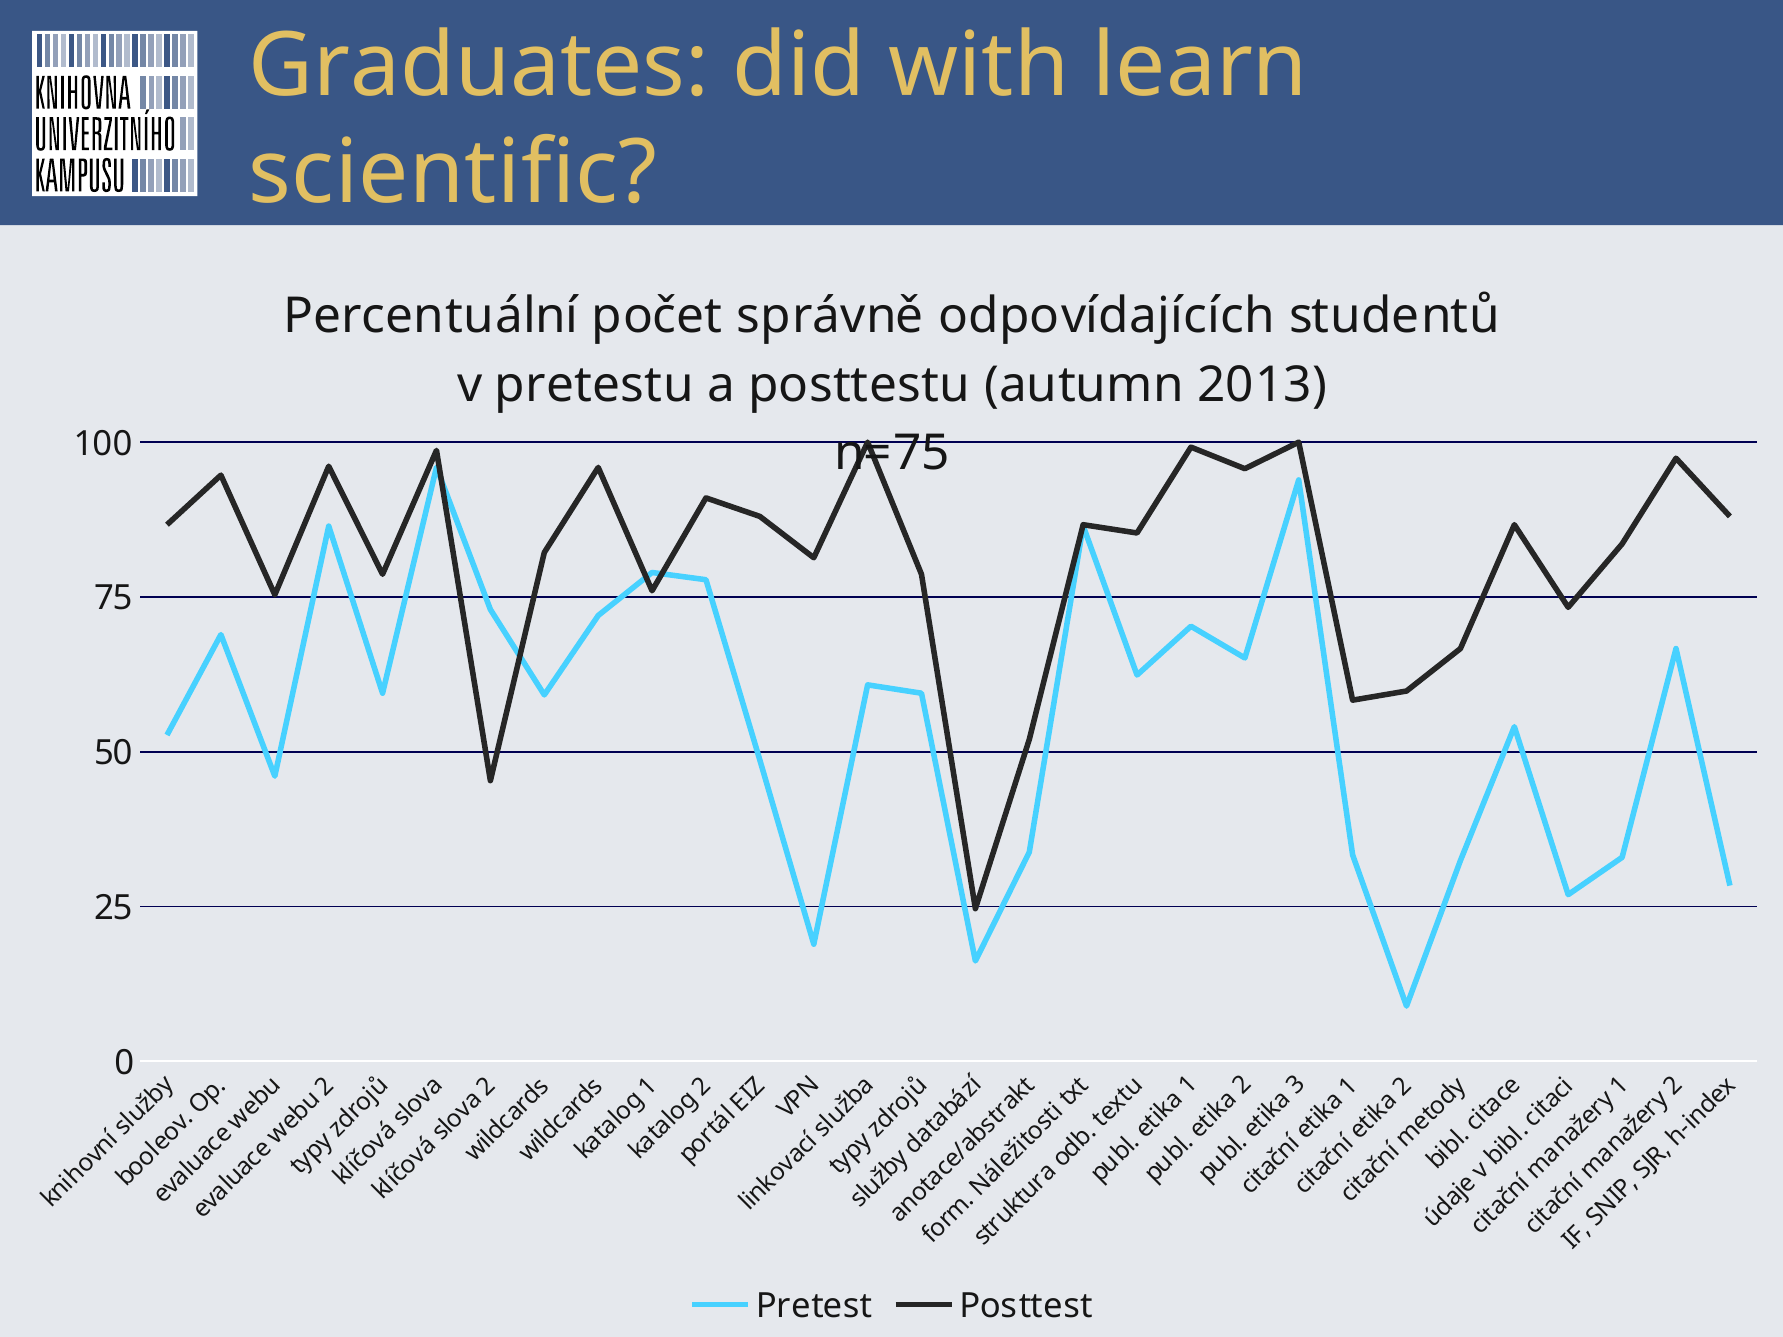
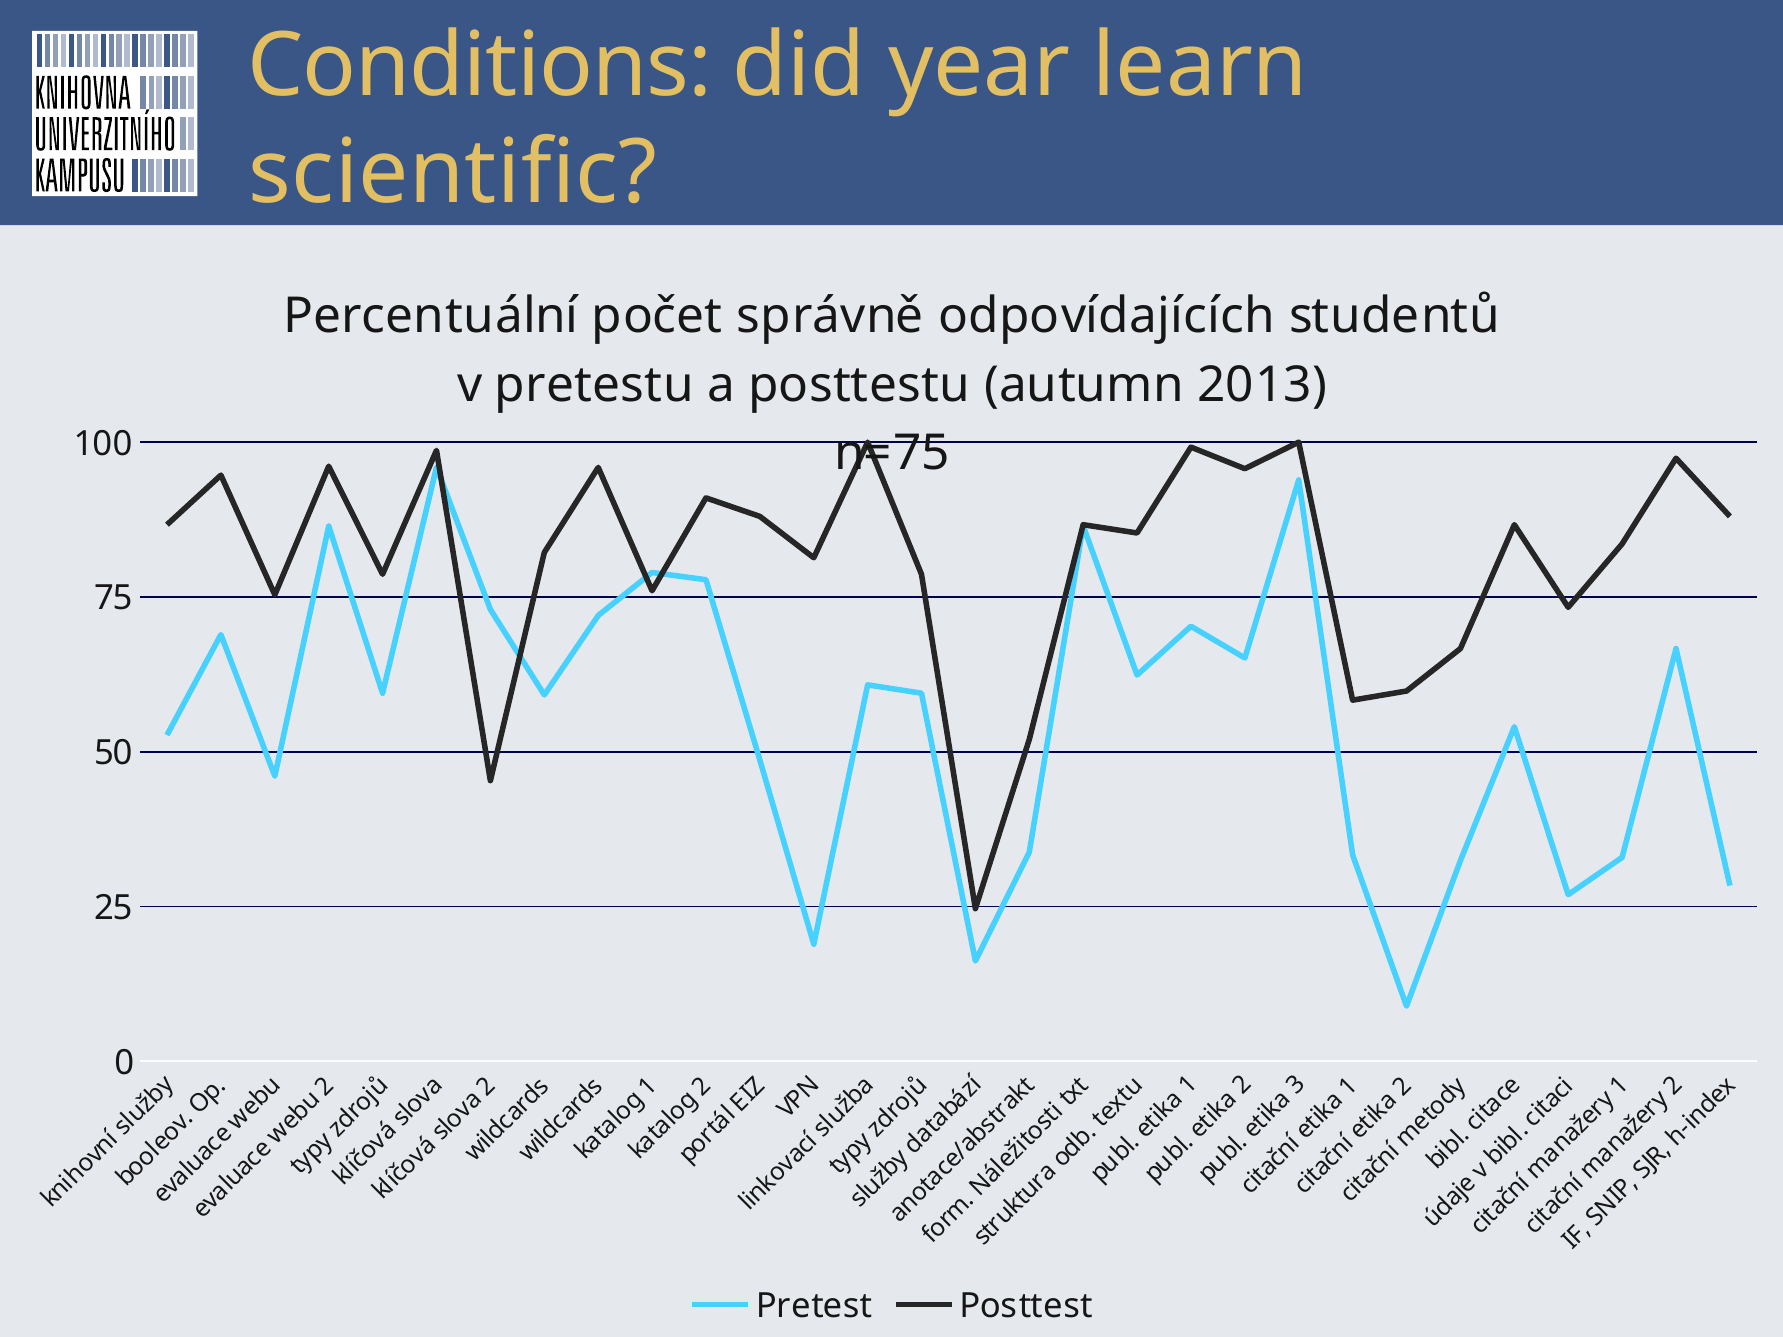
Graduates: Graduates -> Conditions (480, 66)
with: with -> year (979, 66)
